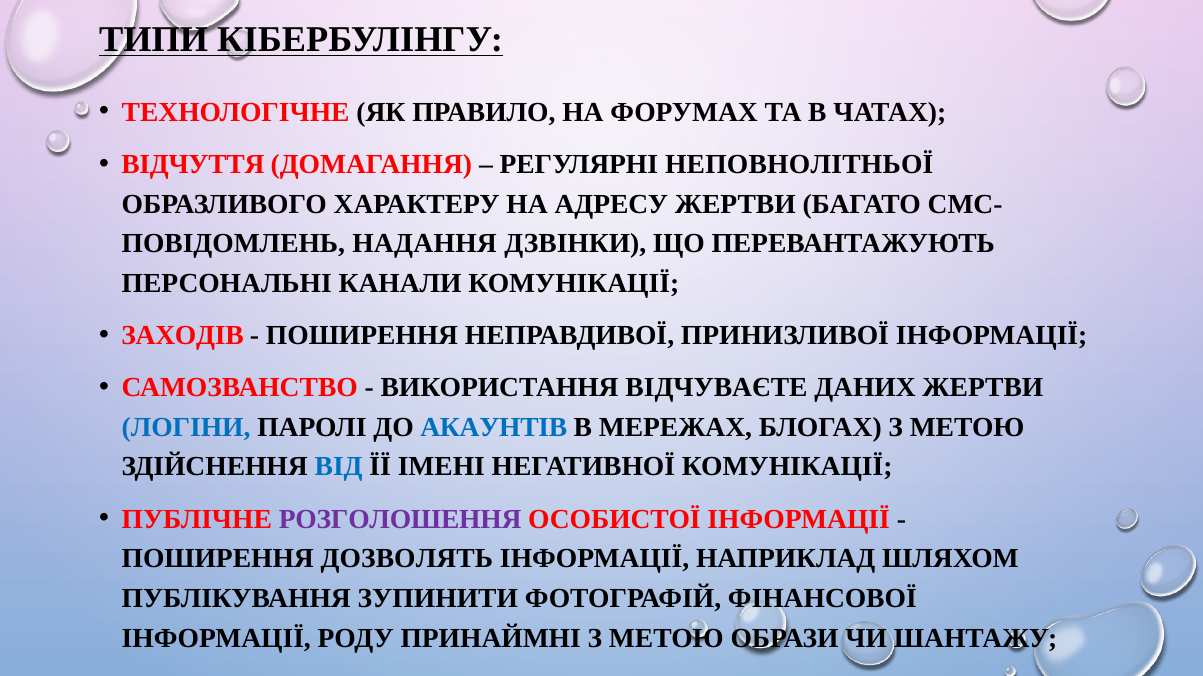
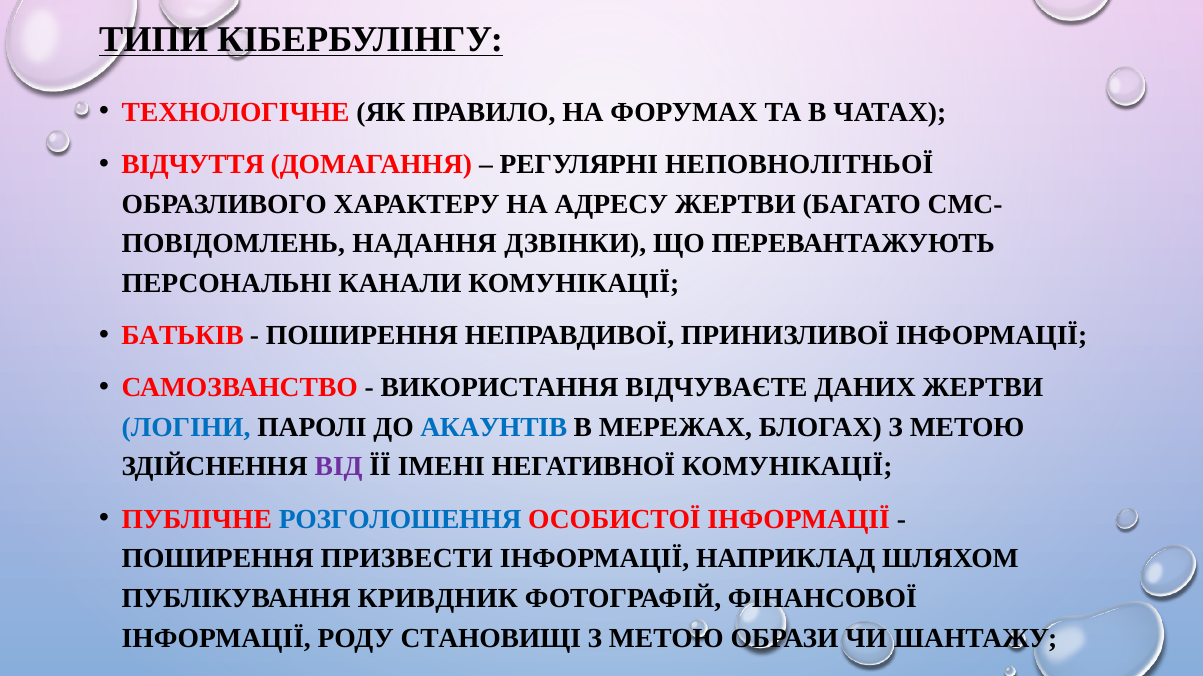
ЗАХОДІВ: ЗАХОДІВ -> БАТЬКІВ (183, 336)
ВІД colour: blue -> purple (339, 467)
РОЗГОЛОШЕННЯ colour: purple -> blue (400, 520)
ДОЗВОЛЯТЬ: ДОЗВОЛЯТЬ -> ПРИЗВЕСТИ (407, 559)
ЗУПИНИТИ: ЗУПИНИТИ -> КРИВДНИК (438, 599)
ПРИНАЙМНІ: ПРИНАЙМНІ -> СТАНОВИЩІ (491, 639)
